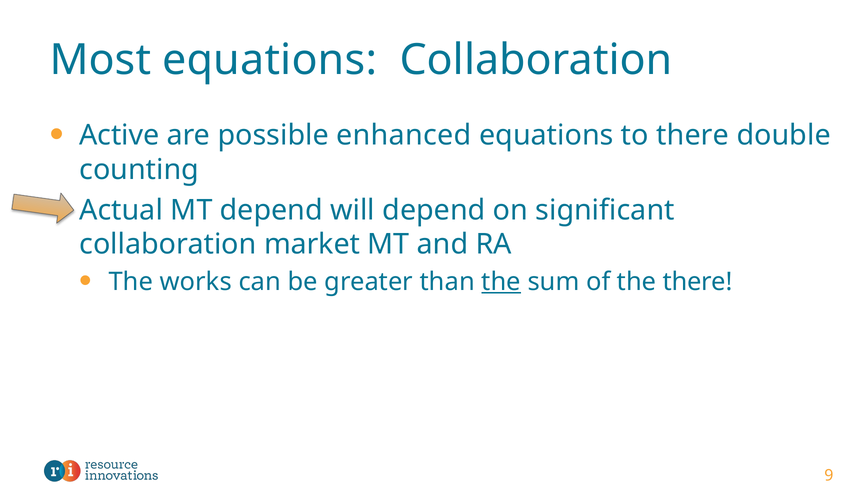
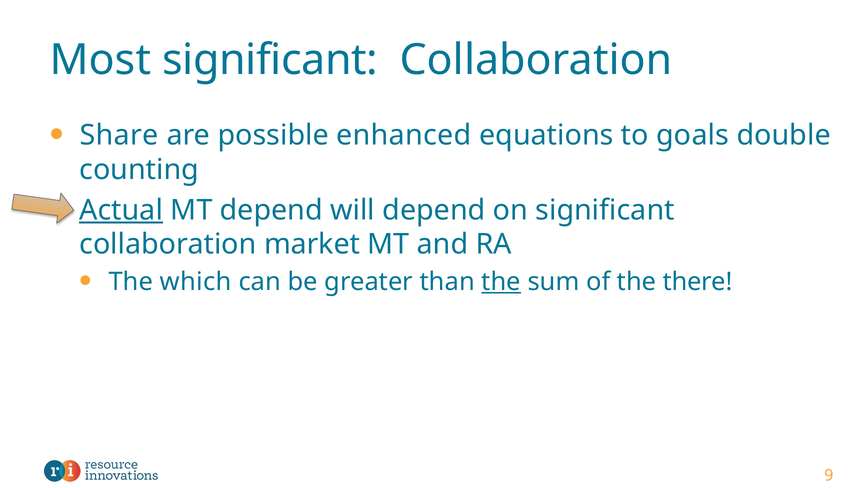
Most equations: equations -> significant (270, 60)
Active: Active -> Share (119, 135)
to there: there -> goals (693, 135)
Actual underline: none -> present (121, 210)
works: works -> which (196, 282)
